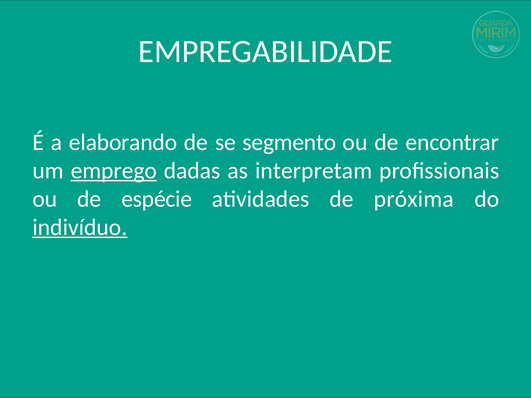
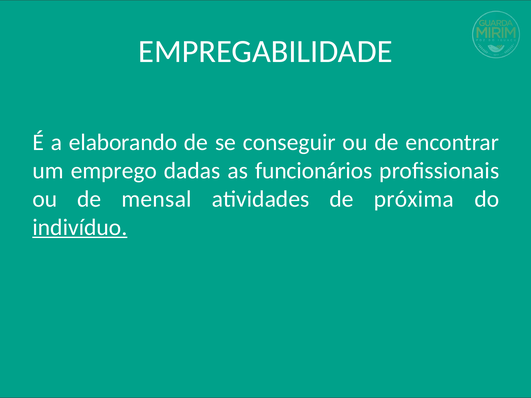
segmento: segmento -> conseguir (289, 142)
emprego underline: present -> none (114, 171)
interpretam: interpretam -> funcionários (314, 171)
espécie: espécie -> mensal (157, 199)
